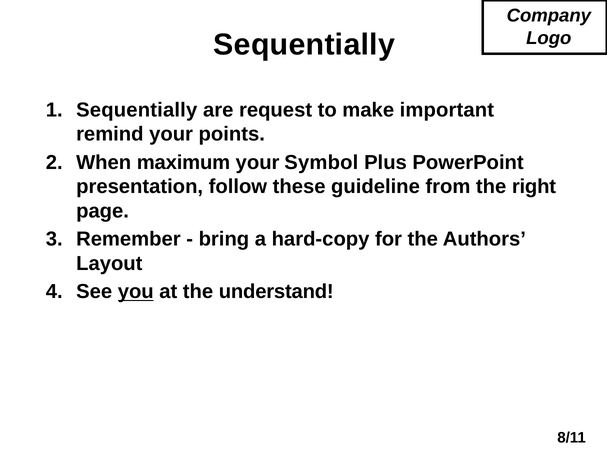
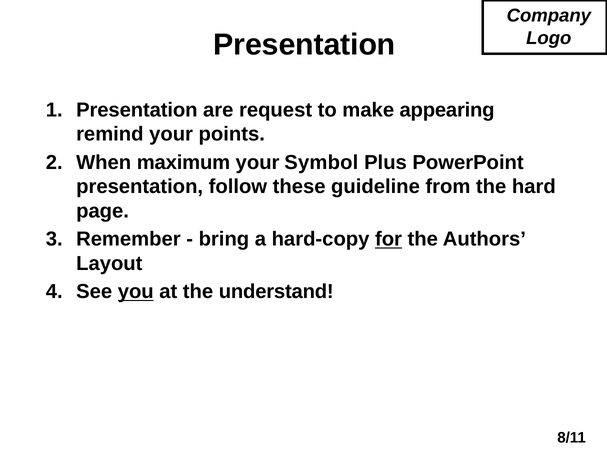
Sequentially: Sequentially -> Presentation (304, 45)
Sequentially: Sequentially -> Presentation (137, 110)
important: important -> appearing (447, 110)
right: right -> hard (534, 187)
for underline: none -> present (389, 239)
